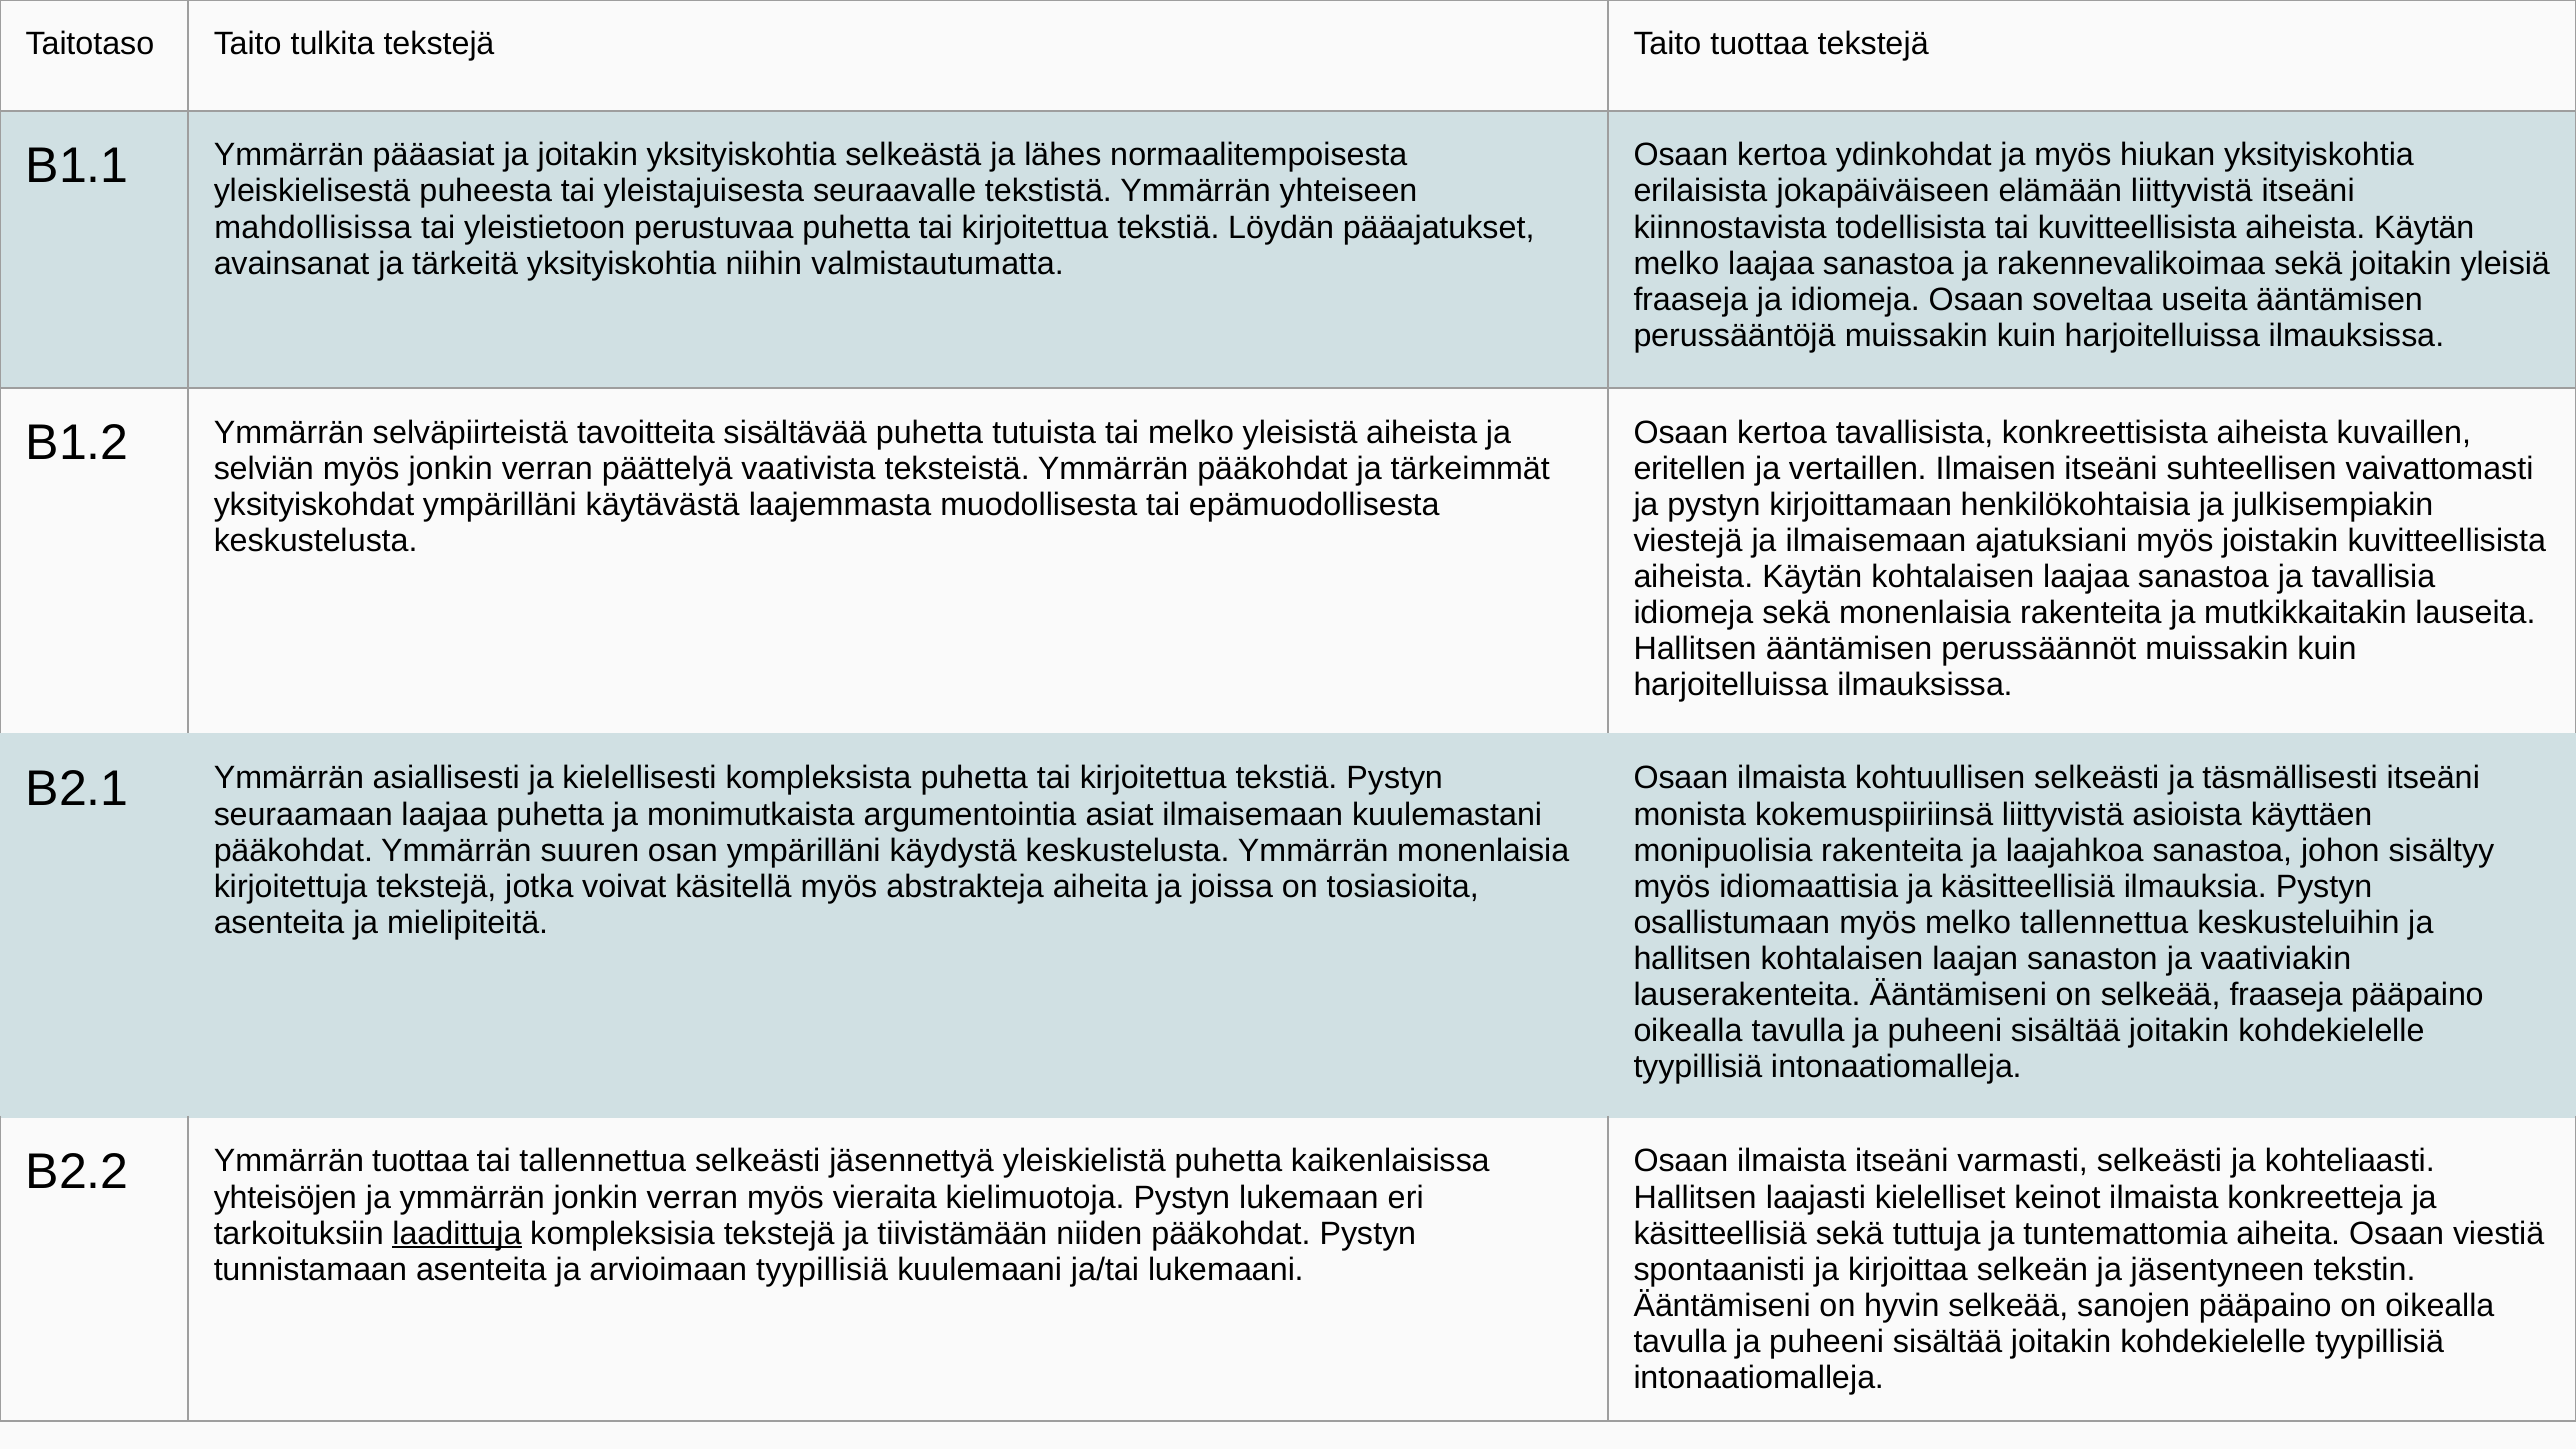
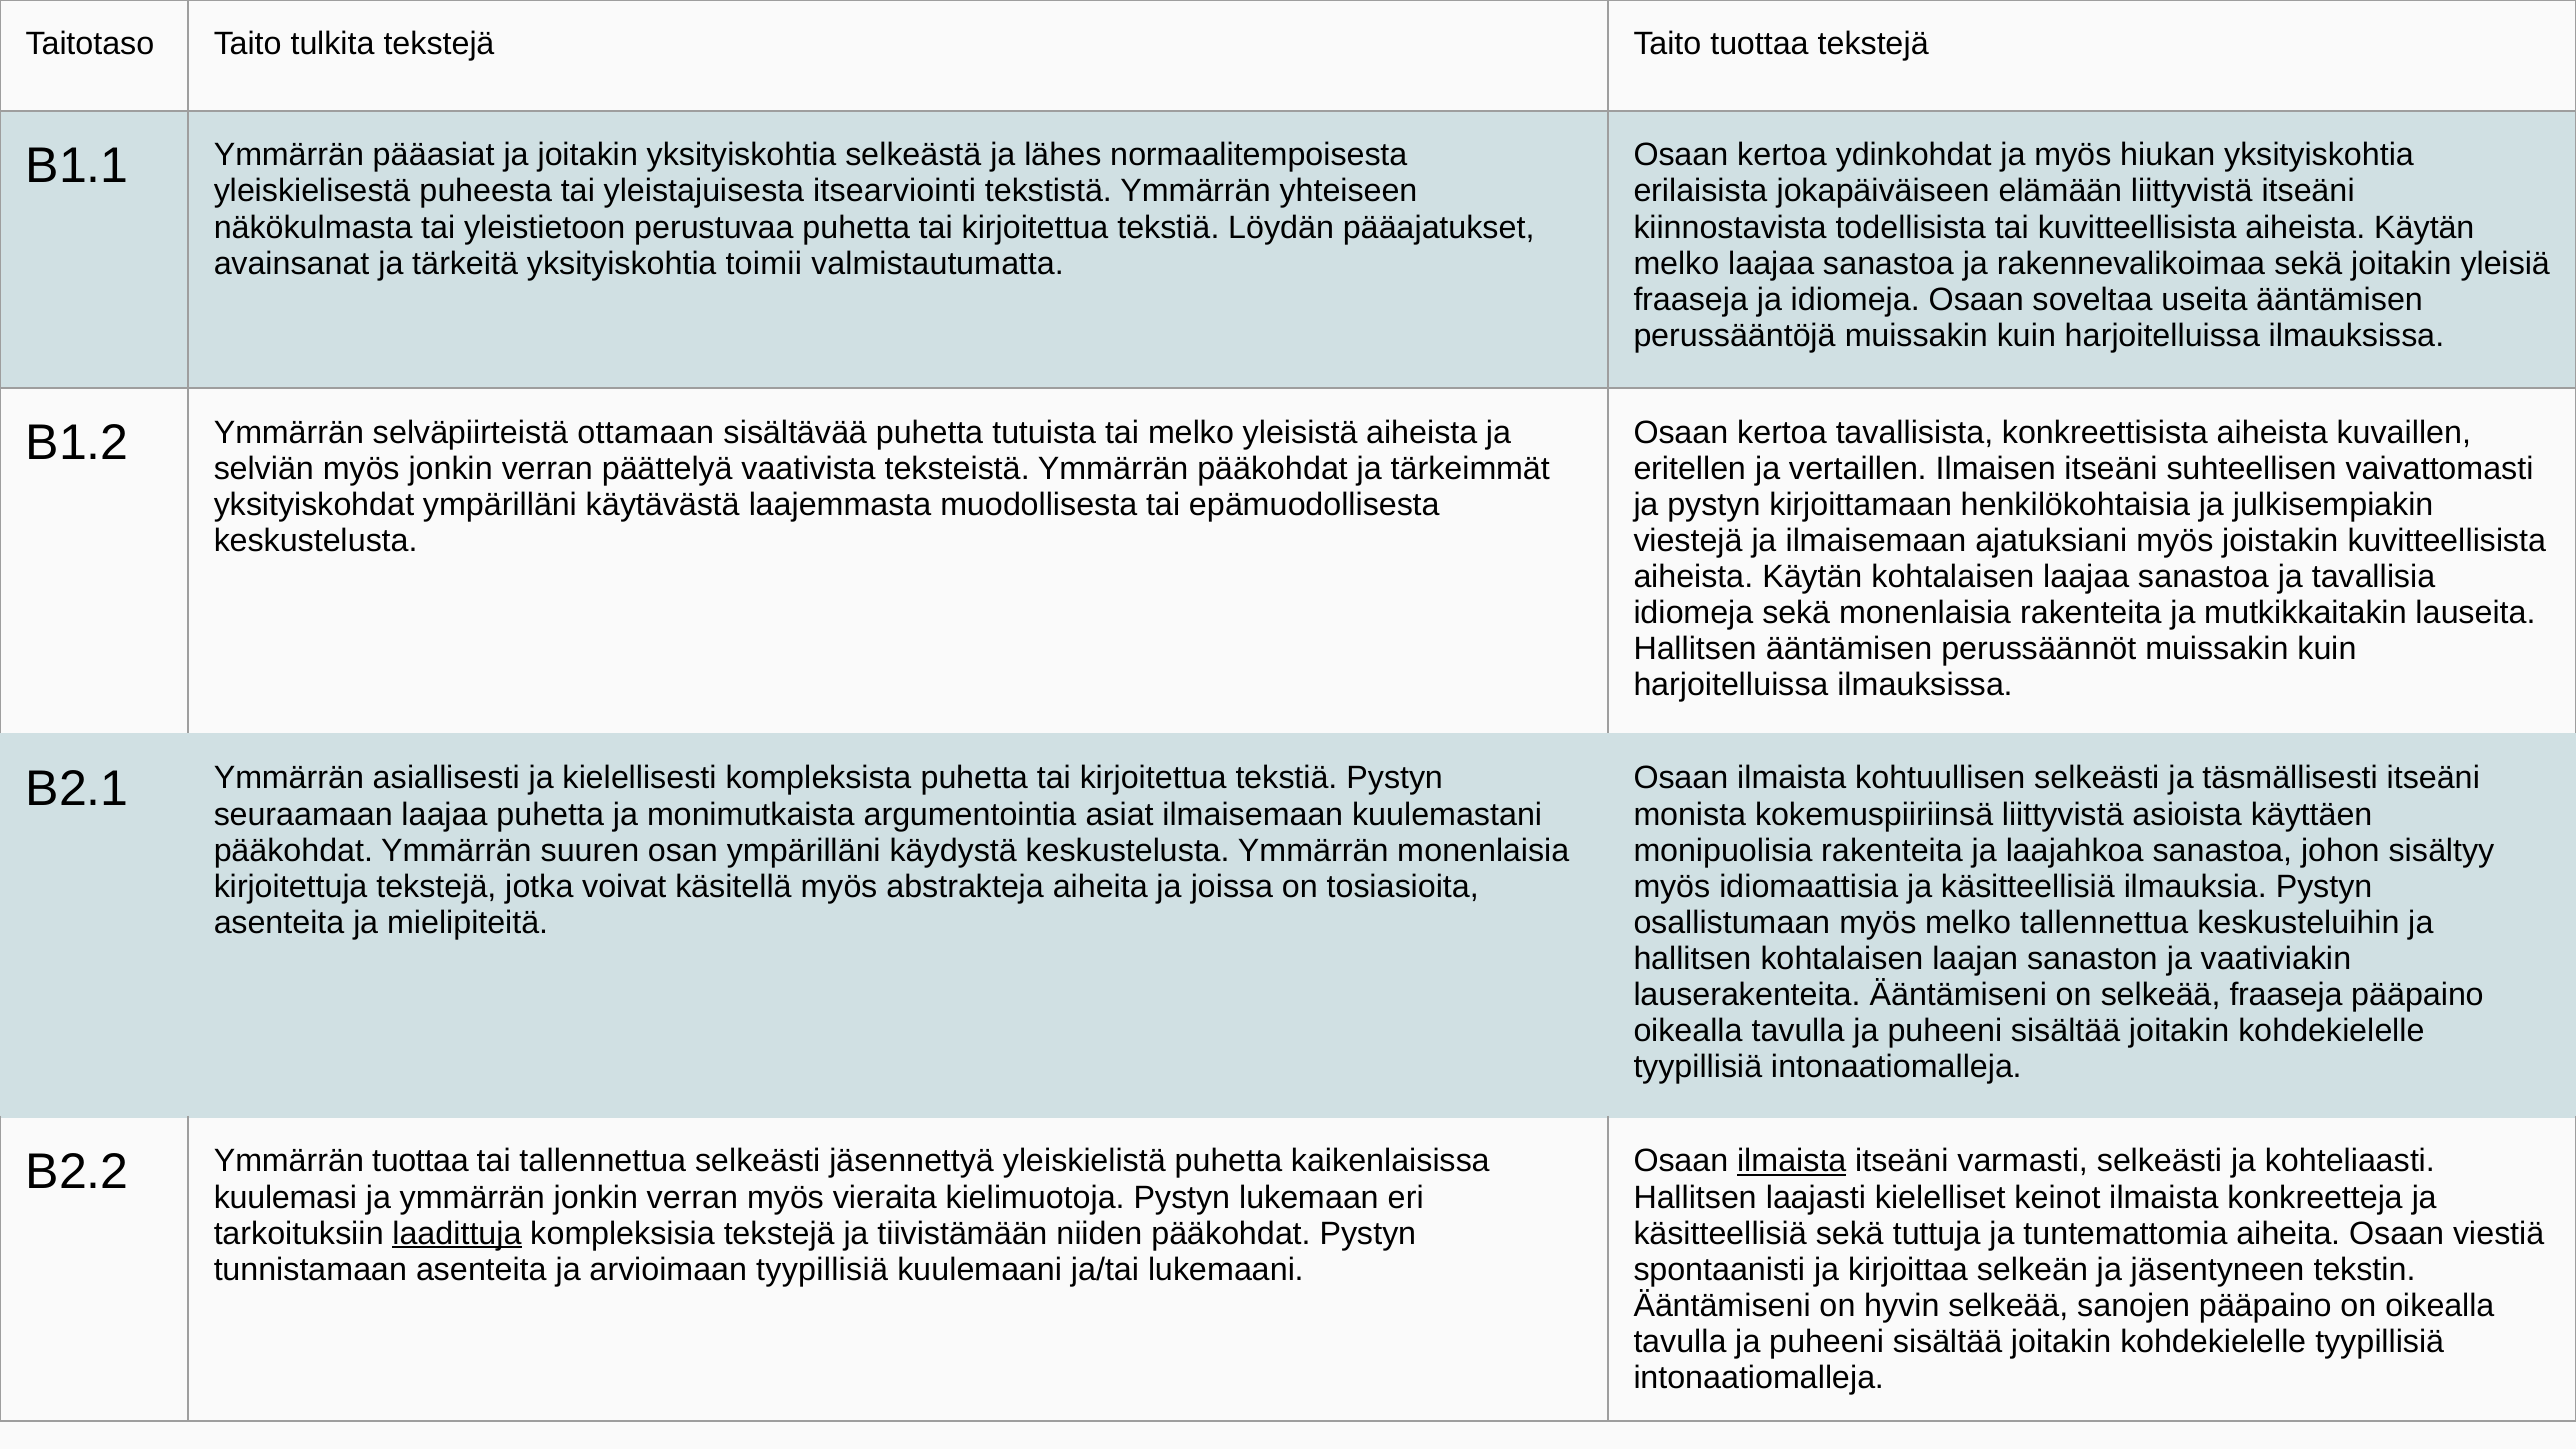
seuraavalle: seuraavalle -> itsearviointi (895, 191)
mahdollisissa: mahdollisissa -> näkökulmasta (313, 227)
niihin: niihin -> toimii (764, 263)
tavoitteita: tavoitteita -> ottamaan (646, 433)
ilmaista underline: none -> present (1792, 1161)
yhteisöjen: yhteisöjen -> kuulemasi (285, 1197)
